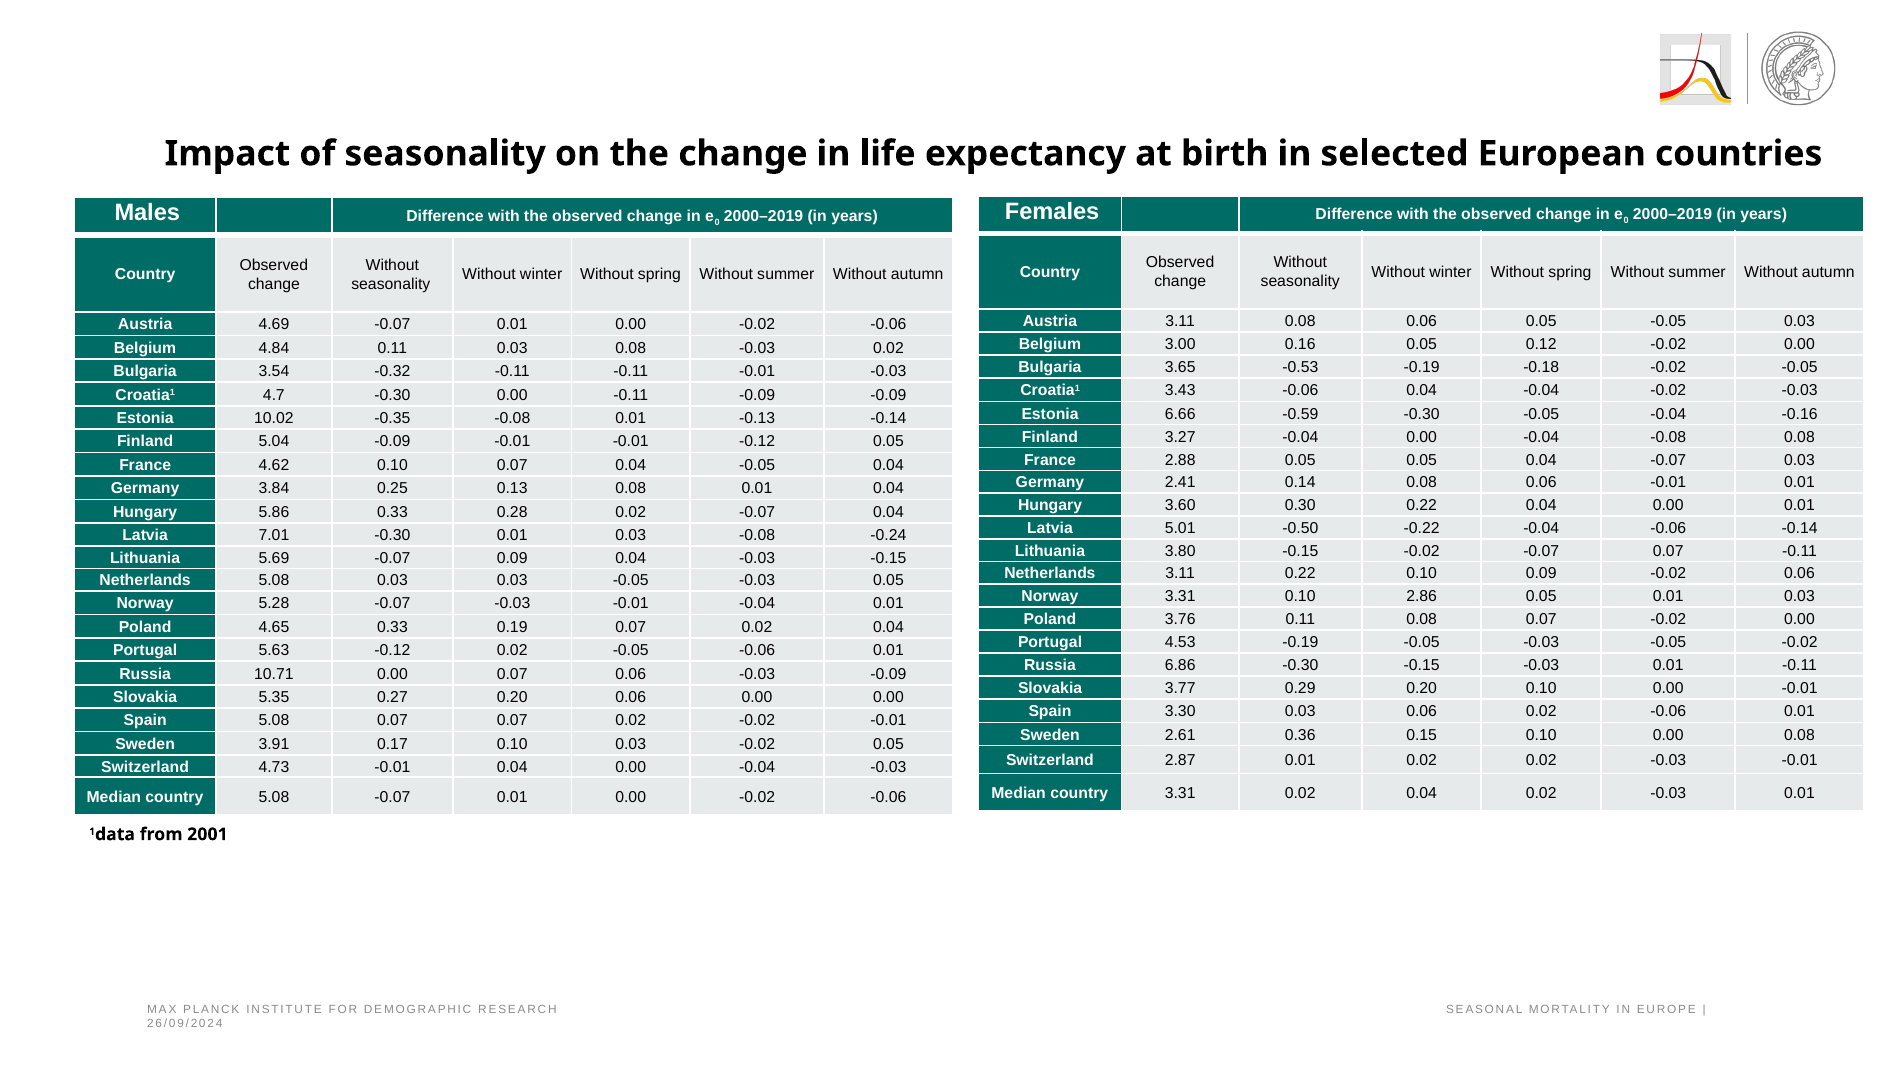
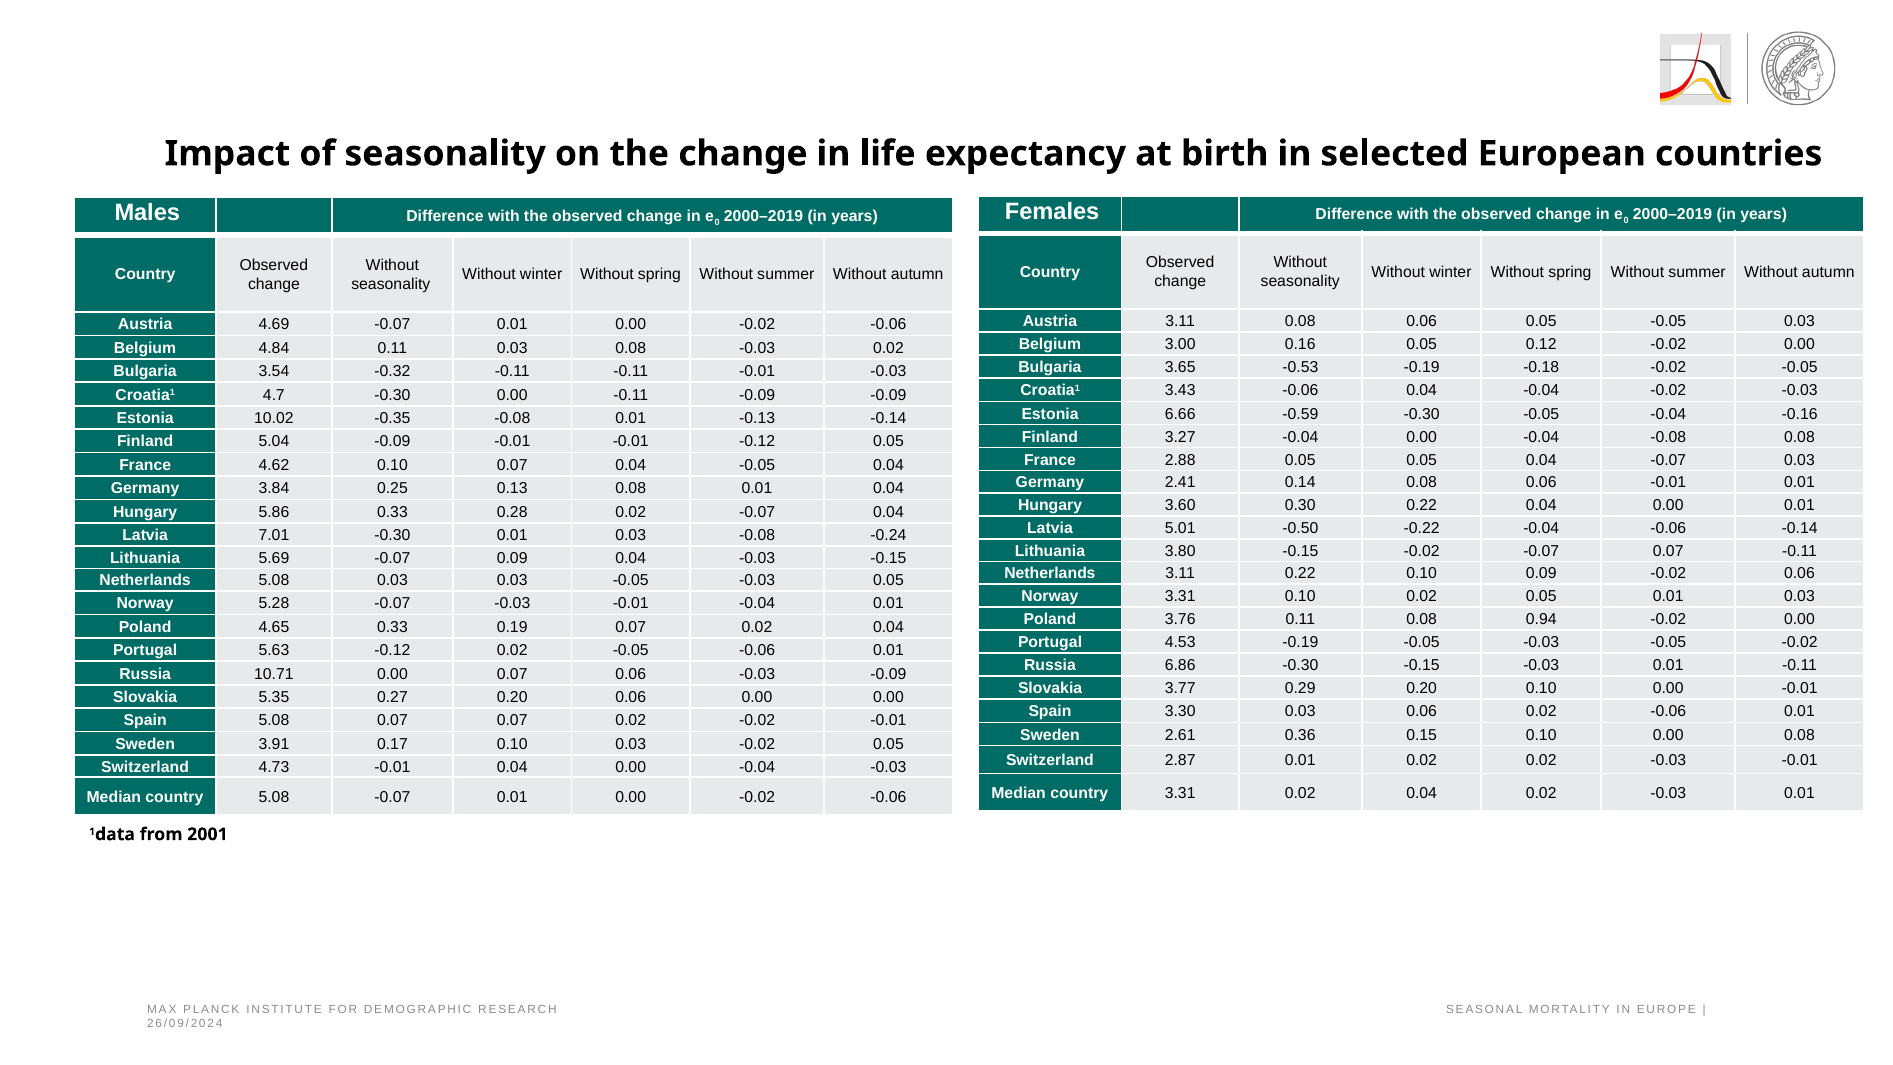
0.10 2.86: 2.86 -> 0.02 (1422, 596)
0.08 0.07: 0.07 -> 0.94 (1541, 619)
